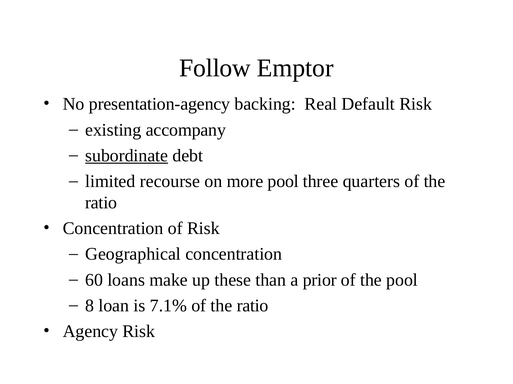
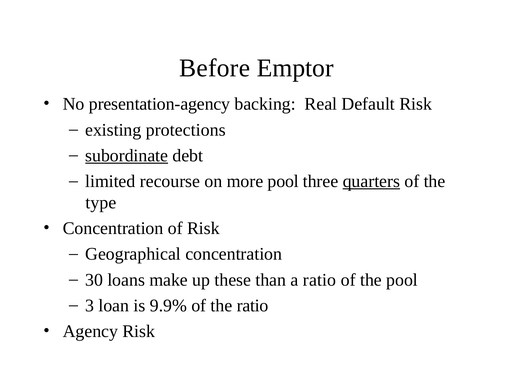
Follow: Follow -> Before (215, 68)
accompany: accompany -> protections (186, 130)
quarters underline: none -> present (371, 182)
ratio: ratio -> type (101, 203)
60: 60 -> 30 (94, 280)
a prior: prior -> ratio (320, 280)
8: 8 -> 3 (90, 306)
7.1%: 7.1% -> 9.9% (168, 306)
